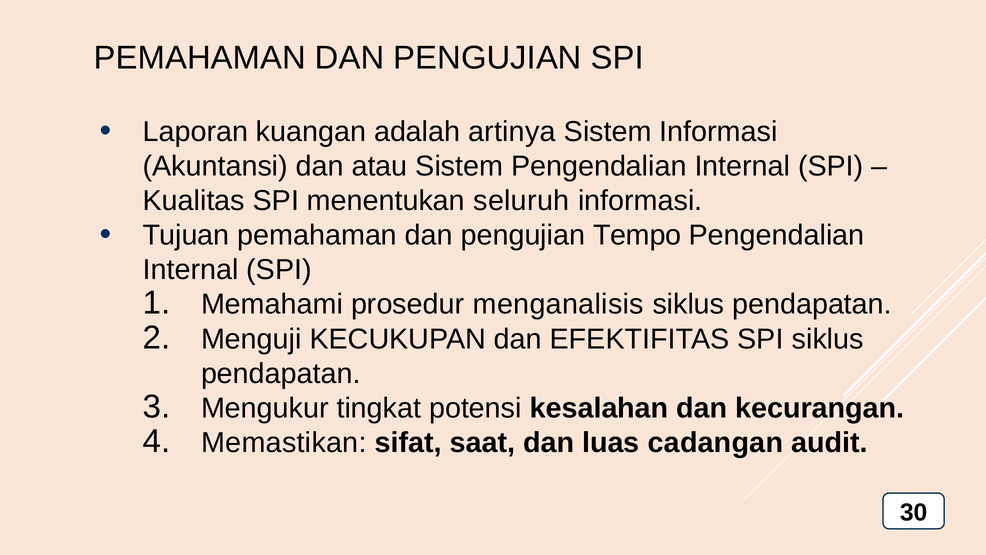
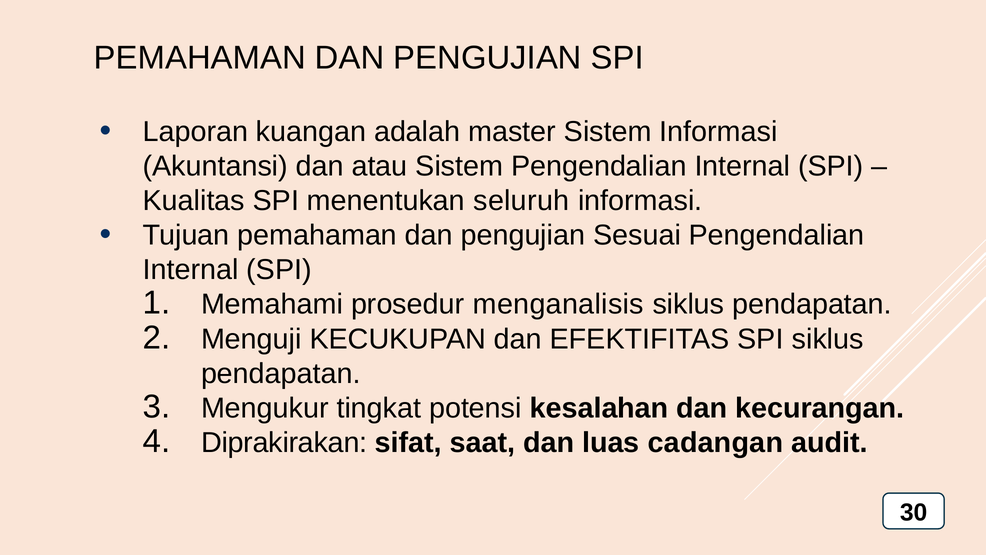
artinya: artinya -> master (512, 132)
Tempo: Tempo -> Sesuai (637, 235)
Memastikan: Memastikan -> Diprakirakan (284, 442)
